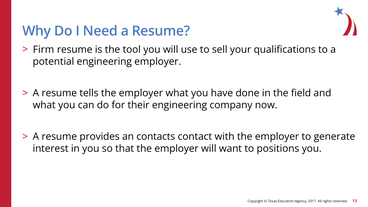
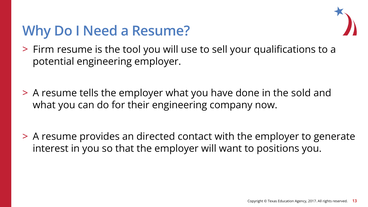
field: field -> sold (301, 93)
contacts: contacts -> directed (156, 137)
